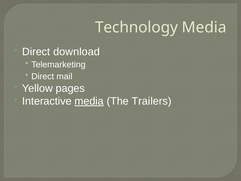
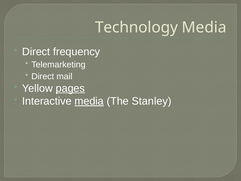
download: download -> frequency (77, 52)
pages underline: none -> present (70, 88)
Trailers: Trailers -> Stanley (152, 101)
